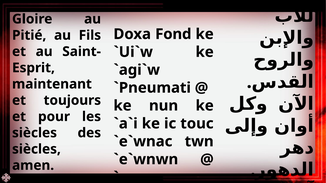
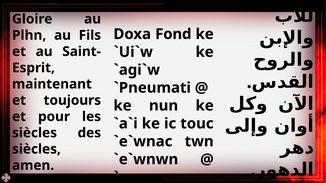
Pitié: Pitié -> Plhn (29, 35)
